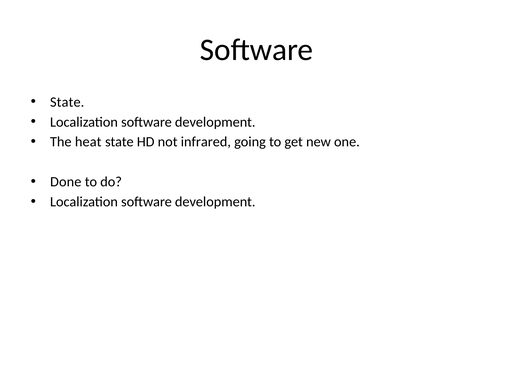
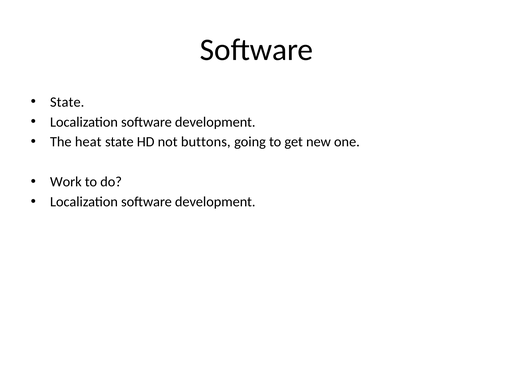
infrared: infrared -> buttons (206, 142)
Done: Done -> Work (66, 182)
